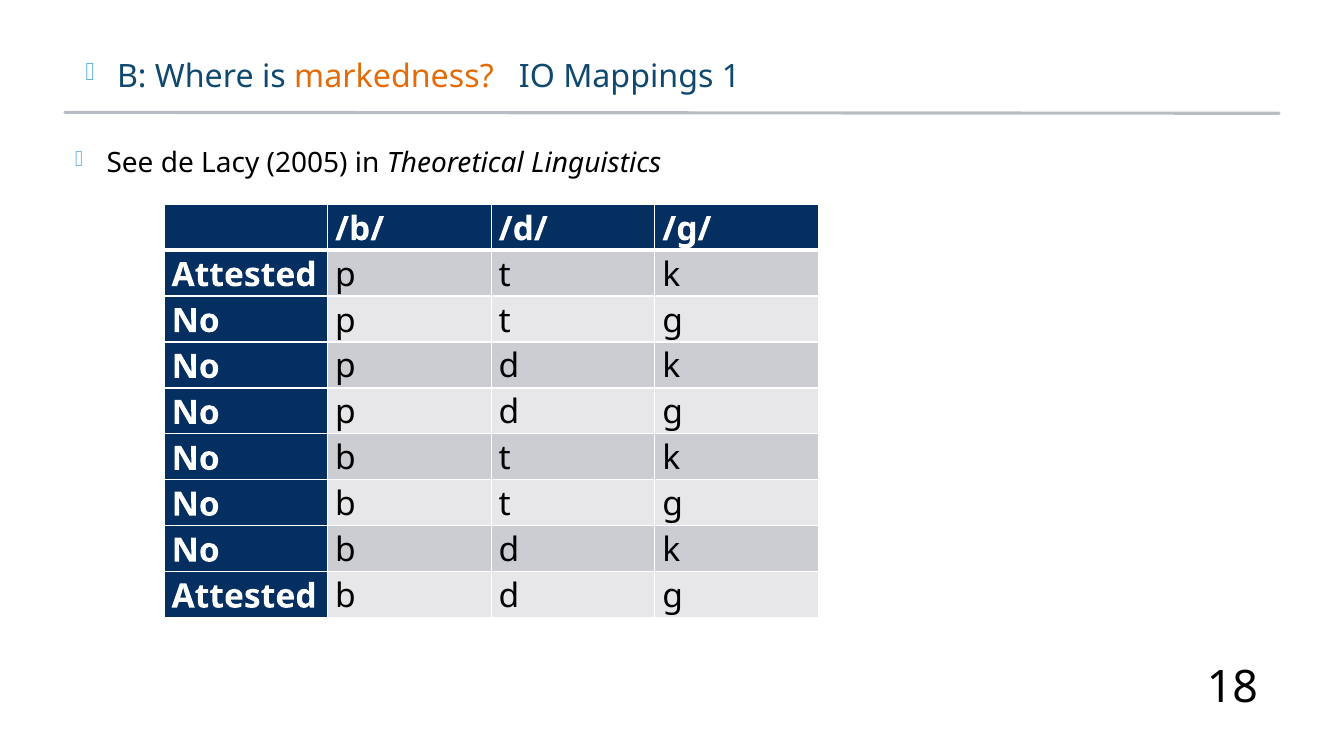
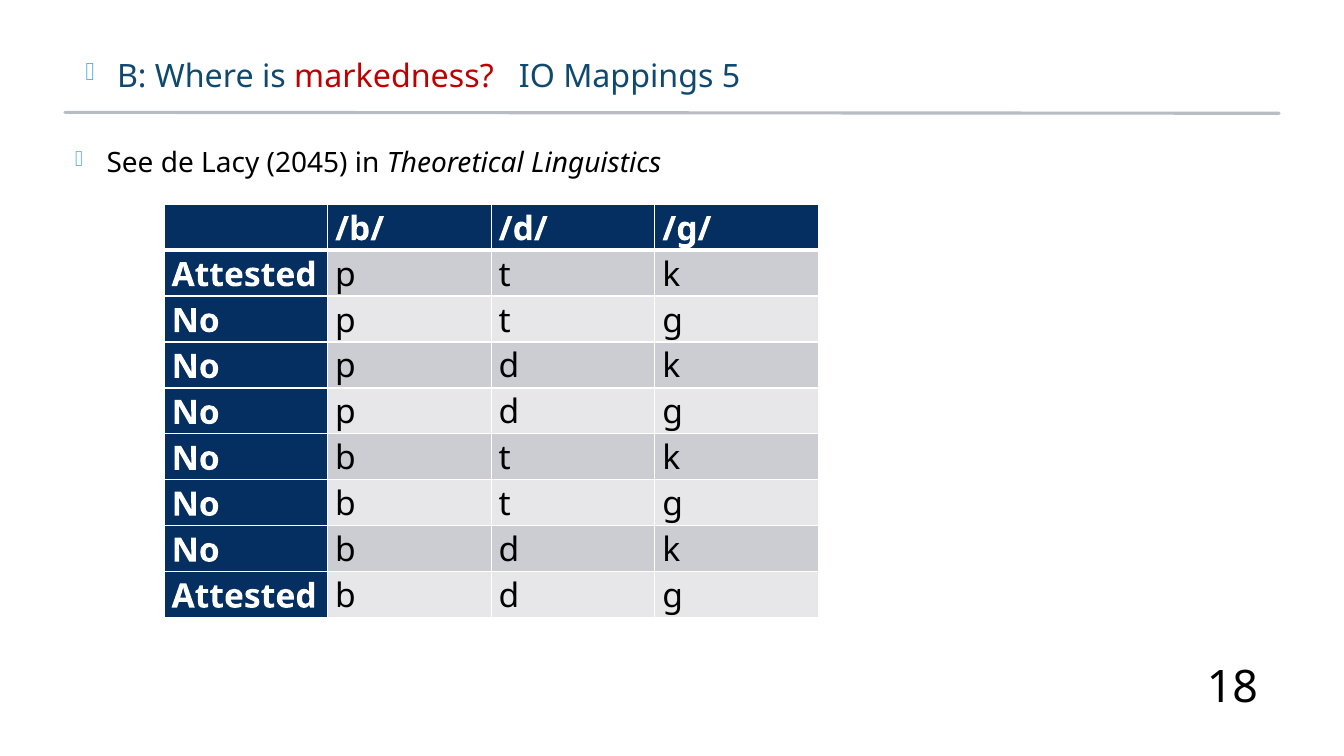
markedness colour: orange -> red (394, 77)
1: 1 -> 5 (731, 77)
2005: 2005 -> 2045 (307, 163)
